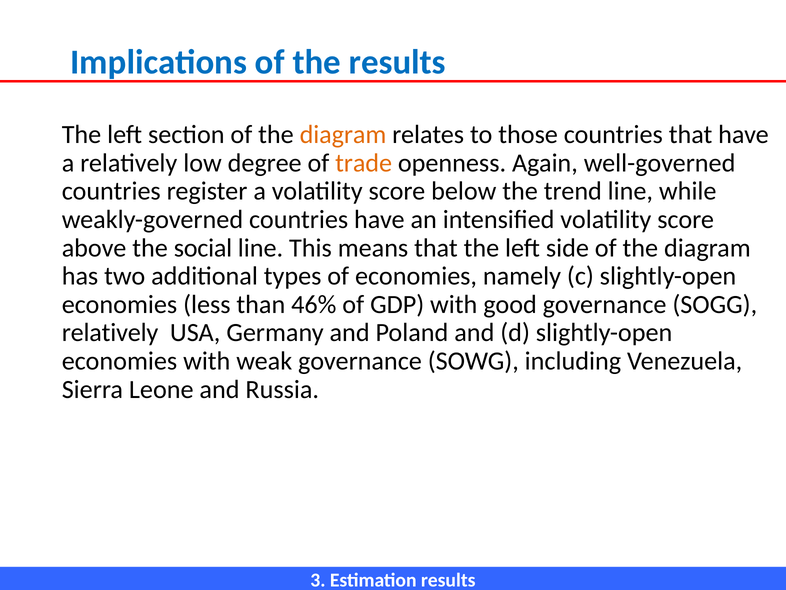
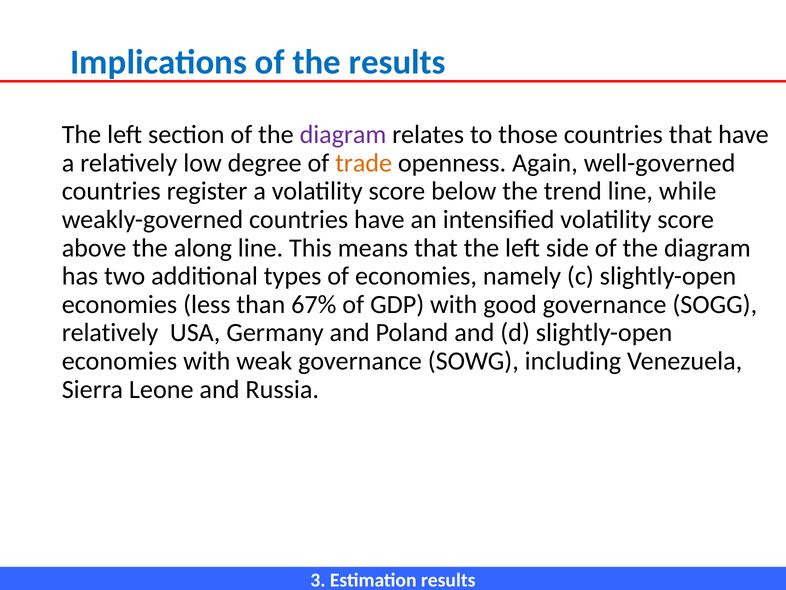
diagram colour: orange -> purple (343, 135)
social: social -> along (203, 248)
46%: 46% -> 67% (314, 304)
